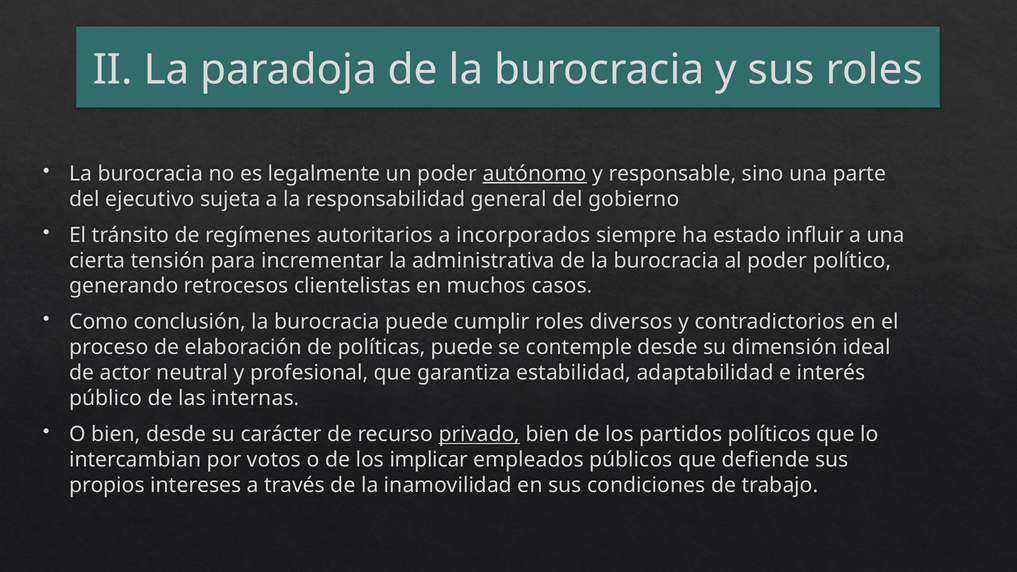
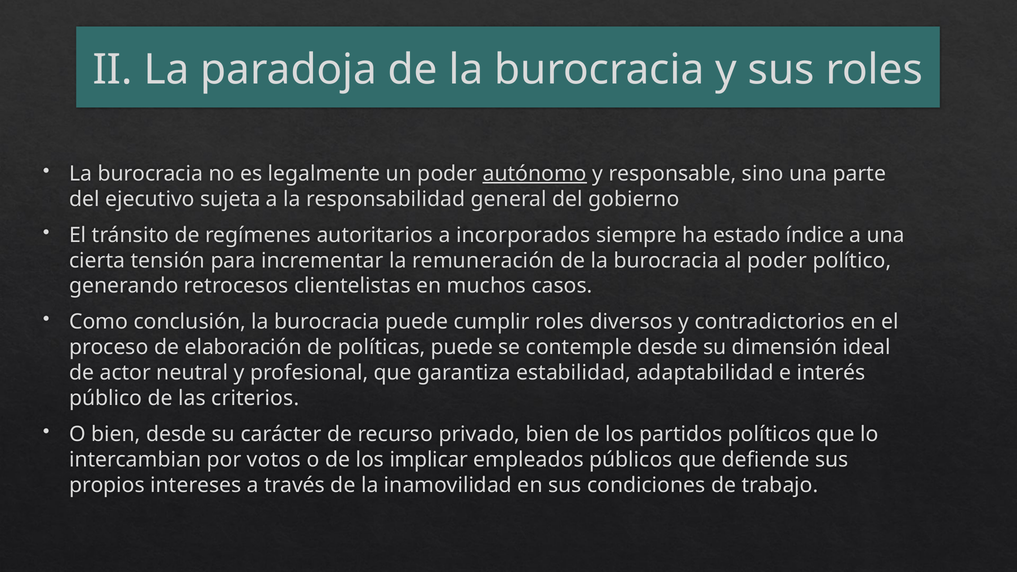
influir: influir -> índice (815, 235)
administrativa: administrativa -> remuneración (483, 261)
internas: internas -> criterios (255, 398)
privado underline: present -> none (479, 434)
